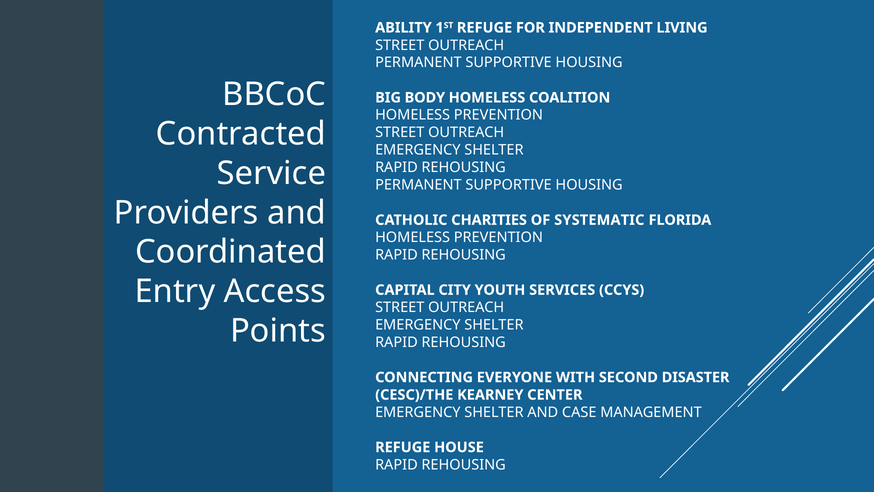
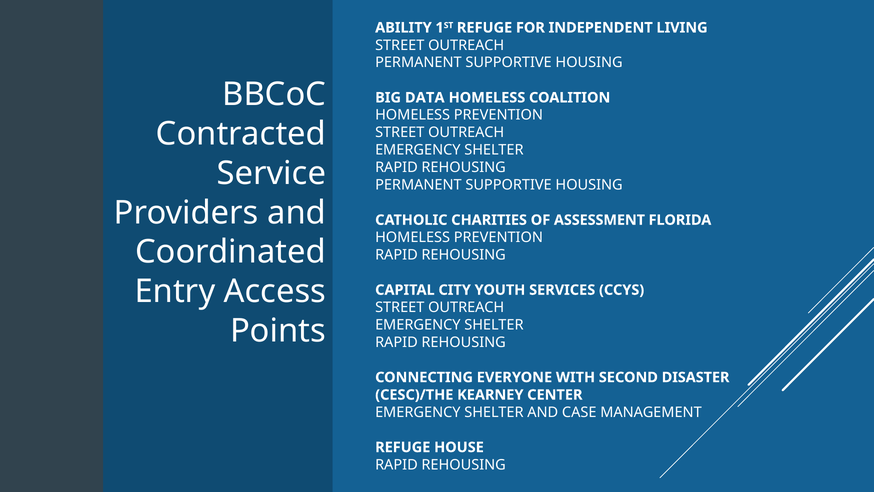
BODY: BODY -> DATA (425, 98)
SYSTEMATIC: SYSTEMATIC -> ASSESSMENT (599, 220)
